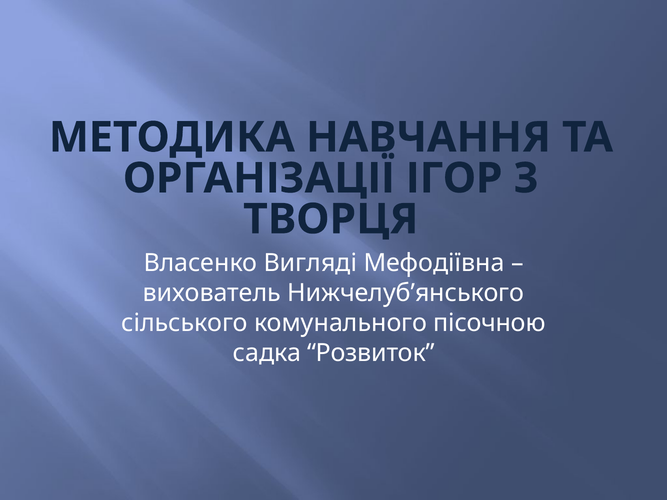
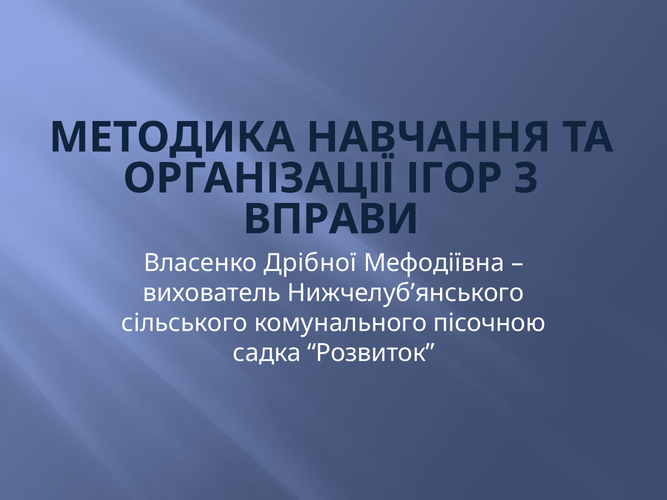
ТВОРЦЯ: ТВОРЦЯ -> ВПРАВИ (331, 219)
Вигляді: Вигляді -> Дрібної (310, 263)
